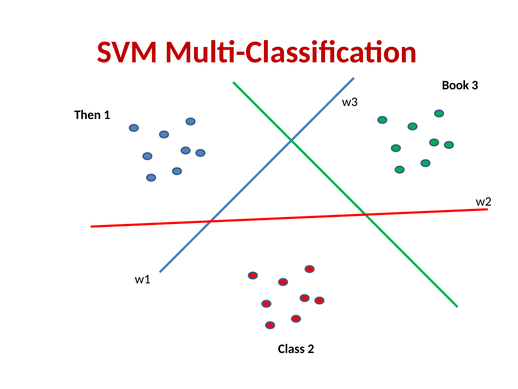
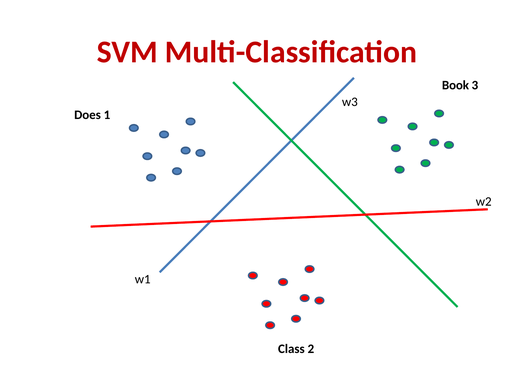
Then: Then -> Does (88, 115)
